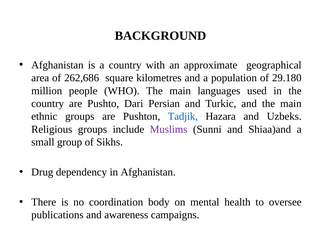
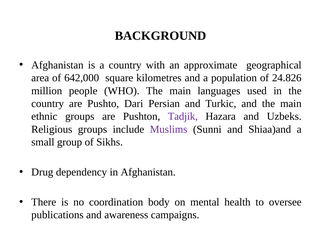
262,686: 262,686 -> 642,000 (82, 78)
29.180: 29.180 -> 24.826 (287, 78)
Tadjik colour: blue -> purple (183, 116)
